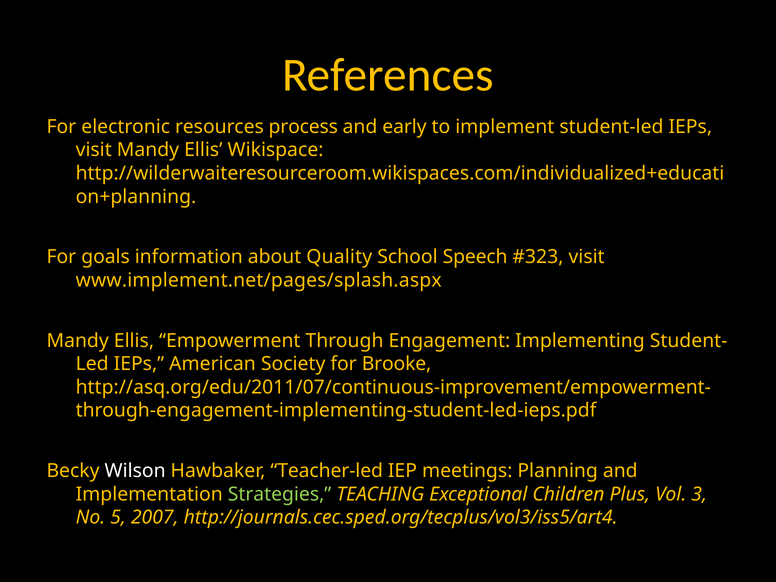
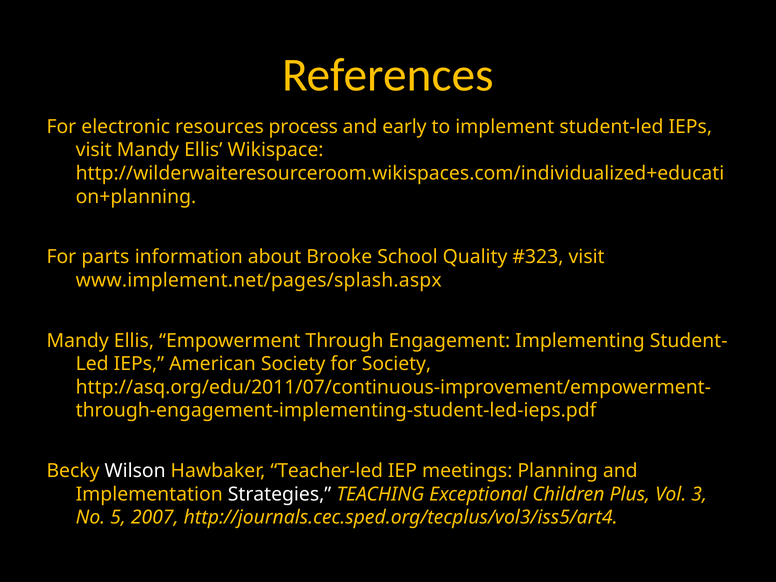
goals: goals -> parts (105, 257)
Quality: Quality -> Brooke (339, 257)
Speech: Speech -> Quality (475, 257)
for Brooke: Brooke -> Society (396, 364)
Strategies colour: light green -> white (280, 494)
